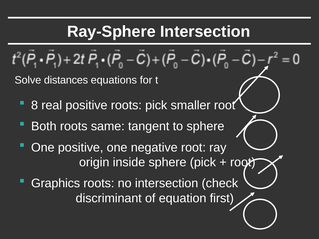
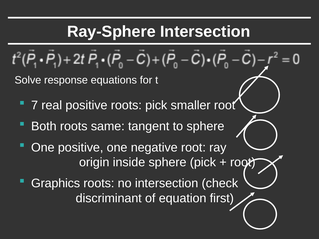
distances: distances -> response (66, 80)
8: 8 -> 7 (35, 105)
